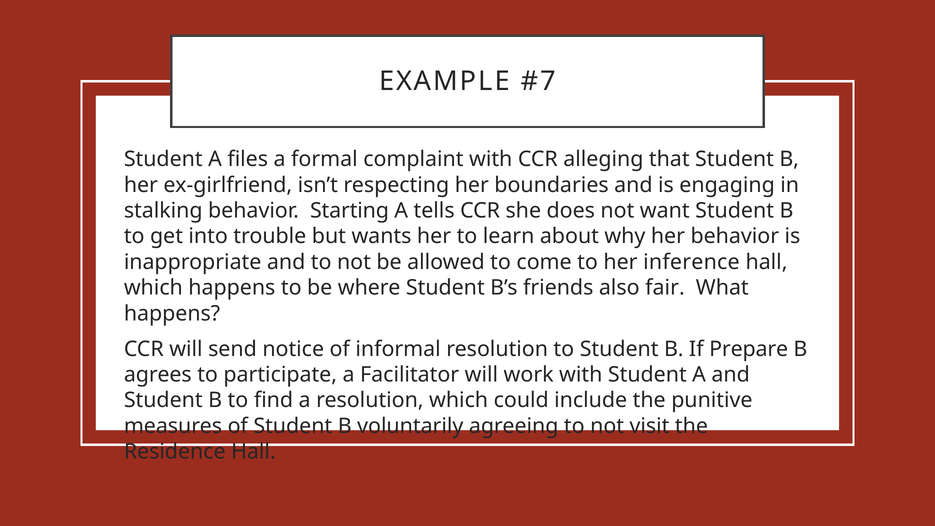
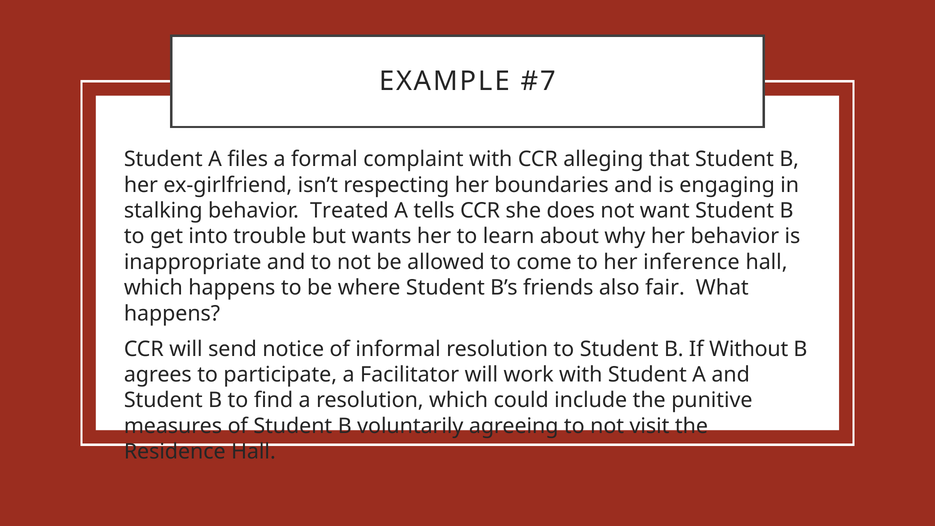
Starting: Starting -> Treated (349, 211)
Prepare: Prepare -> Without (749, 349)
